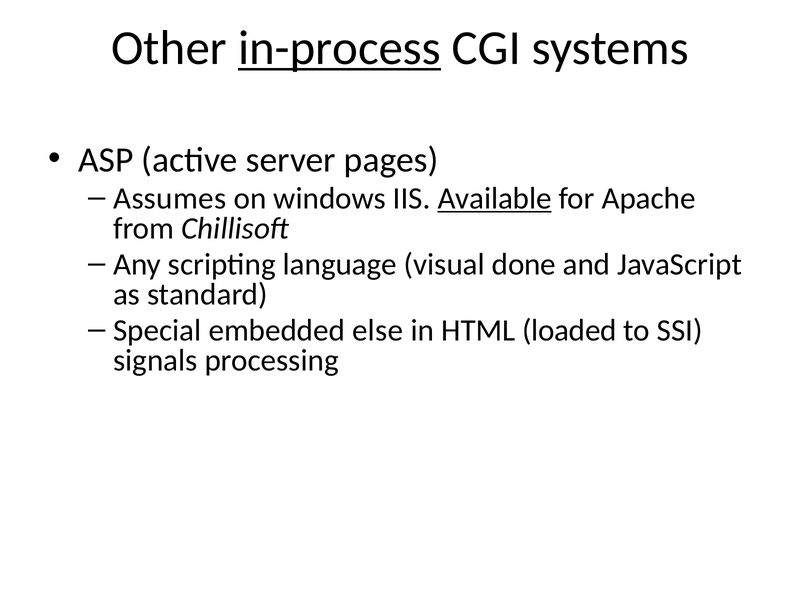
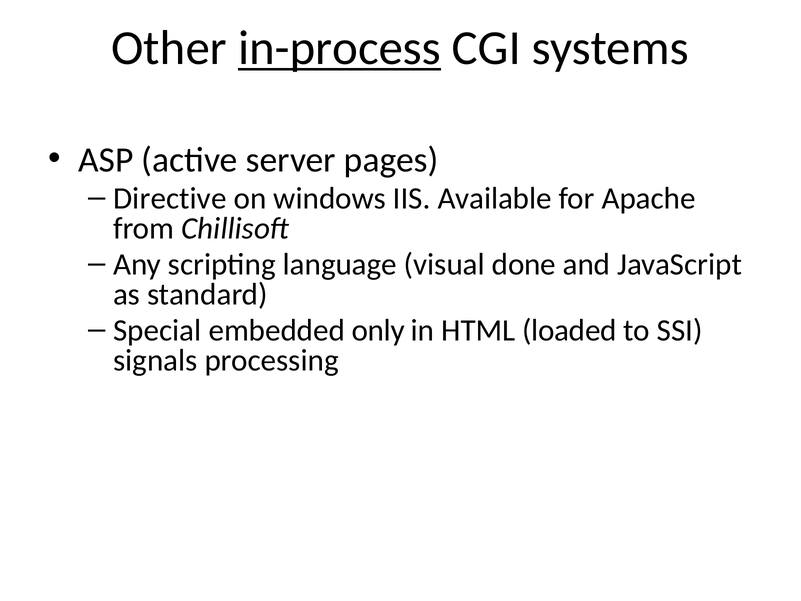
Assumes: Assumes -> Directive (170, 198)
Available underline: present -> none (495, 198)
else: else -> only (378, 330)
